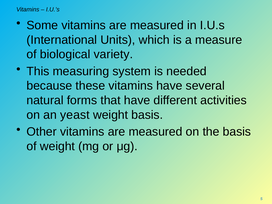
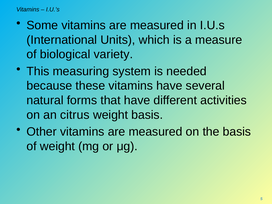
yeast: yeast -> citrus (75, 115)
